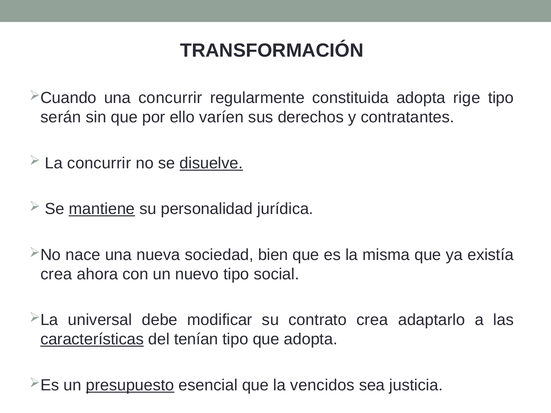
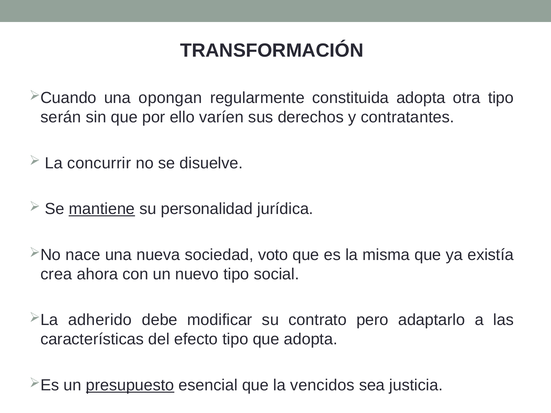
una concurrir: concurrir -> opongan (170, 98)
rige: rige -> otra (467, 98)
disuelve underline: present -> none (211, 163)
bien: bien -> voto (273, 255)
universal: universal -> adherido (100, 320)
contrato crea: crea -> pero (372, 320)
características underline: present -> none (92, 340)
tenían: tenían -> efecto (196, 340)
